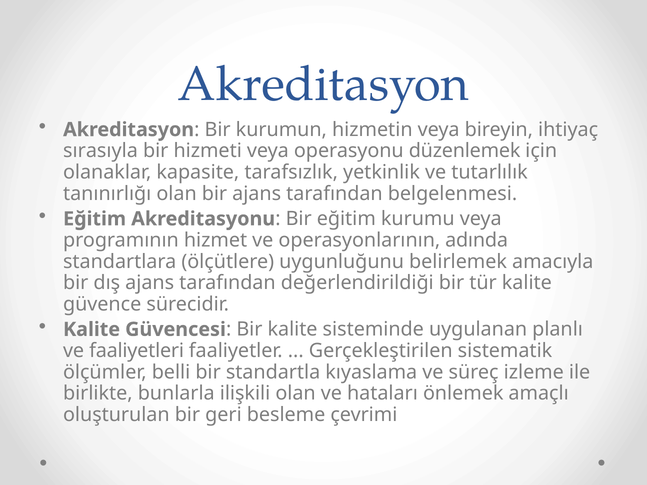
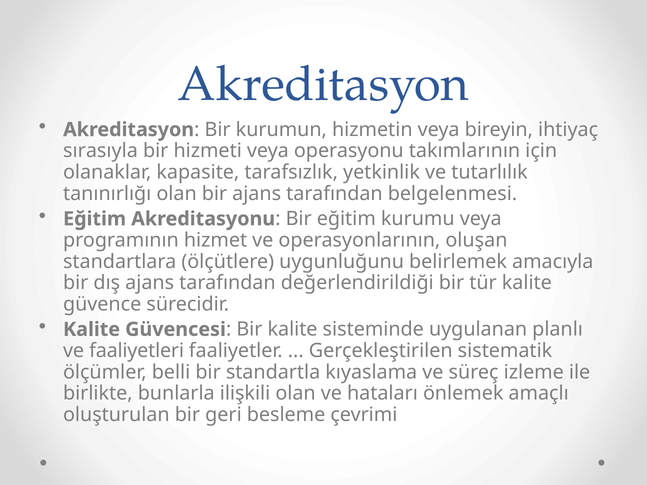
düzenlemek: düzenlemek -> takımlarının (465, 151)
adında: adında -> oluşan (476, 240)
